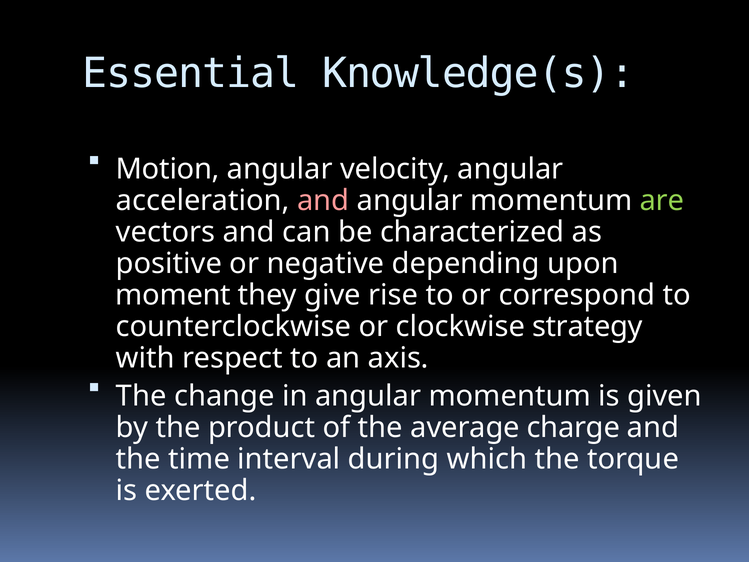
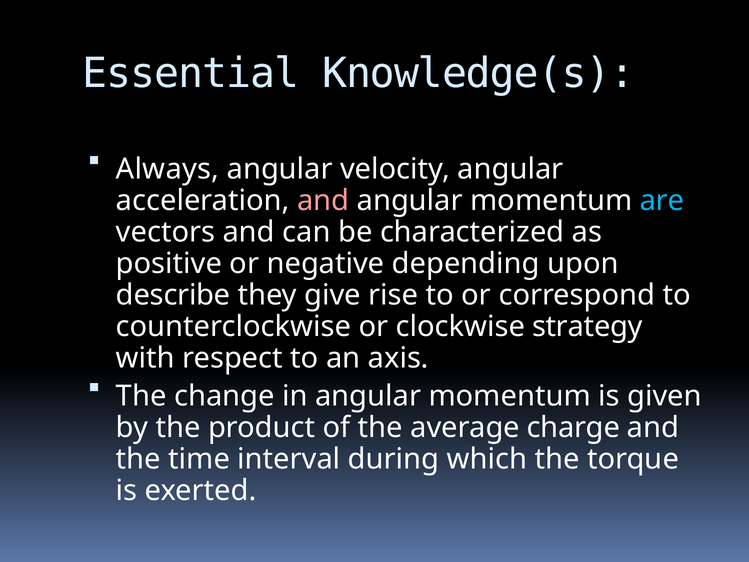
Motion: Motion -> Always (167, 169)
are colour: light green -> light blue (662, 201)
moment: moment -> describe (173, 295)
